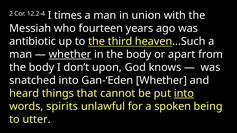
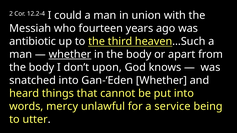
times: times -> could (68, 15)
into underline: present -> none (184, 94)
spirits: spirits -> mercy (62, 107)
spoken: spoken -> service (173, 107)
